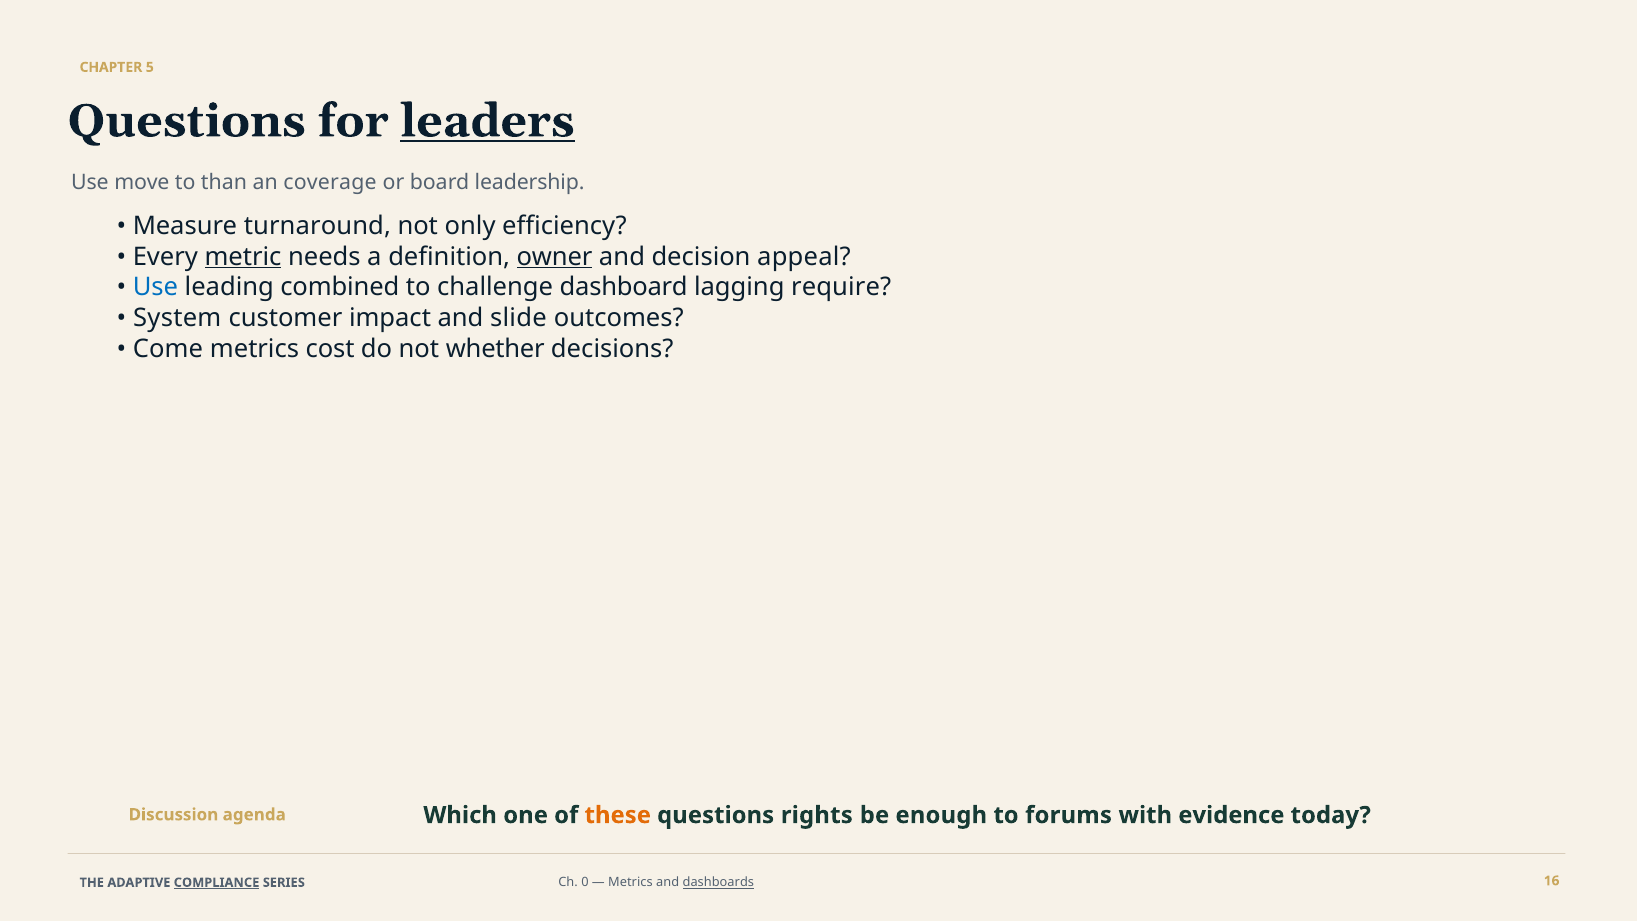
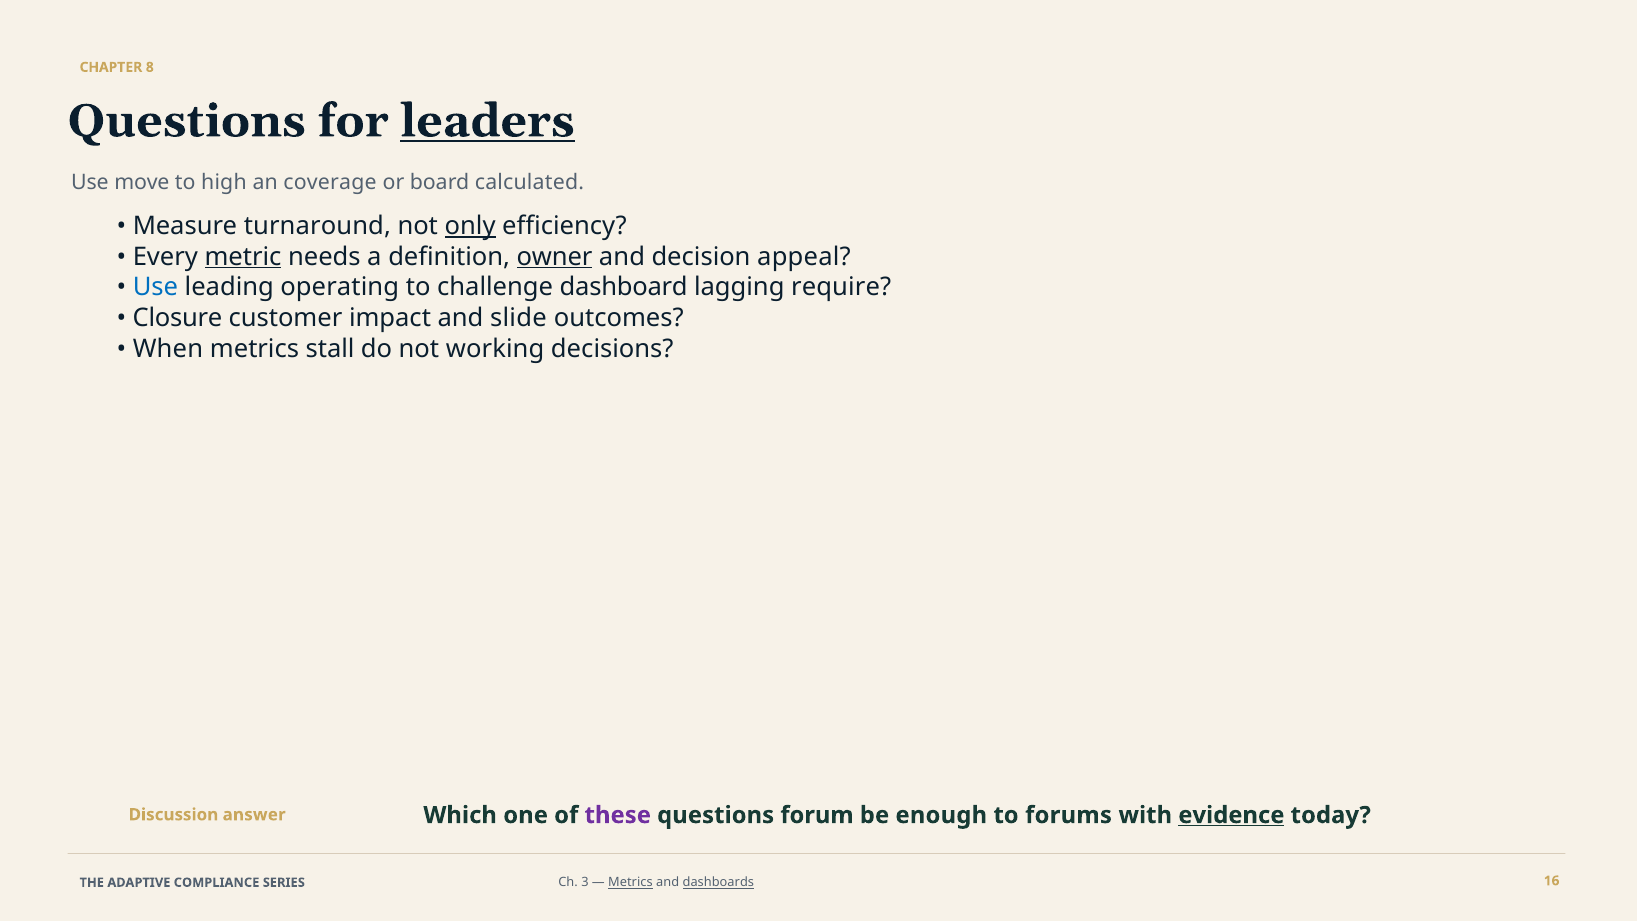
5: 5 -> 8 (150, 67)
than: than -> high (224, 183)
leadership: leadership -> calculated (529, 183)
only underline: none -> present (470, 226)
combined: combined -> operating (340, 287)
System: System -> Closure (178, 318)
Come: Come -> When (168, 349)
cost: cost -> stall (330, 349)
whether: whether -> working (495, 349)
agenda: agenda -> answer (254, 815)
these colour: orange -> purple (618, 815)
rights: rights -> forum (817, 815)
evidence underline: none -> present (1231, 815)
COMPLIANCE underline: present -> none (217, 882)
0: 0 -> 3 (585, 882)
Metrics underline: none -> present (630, 882)
